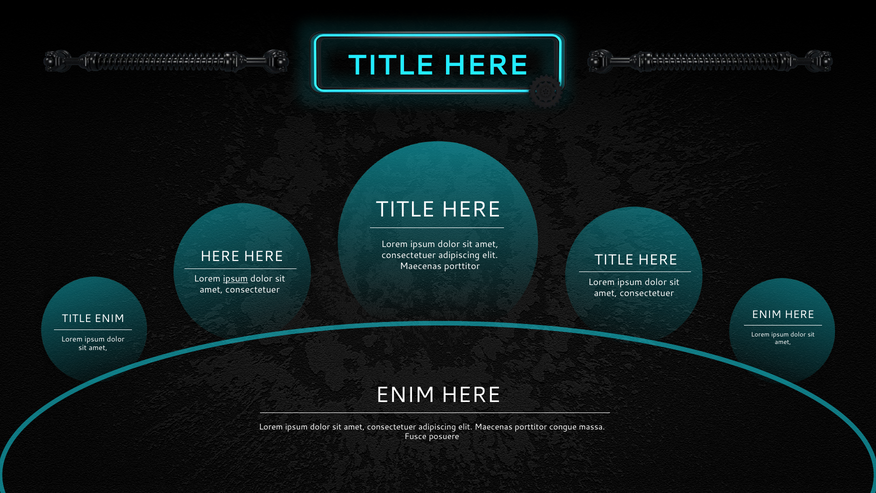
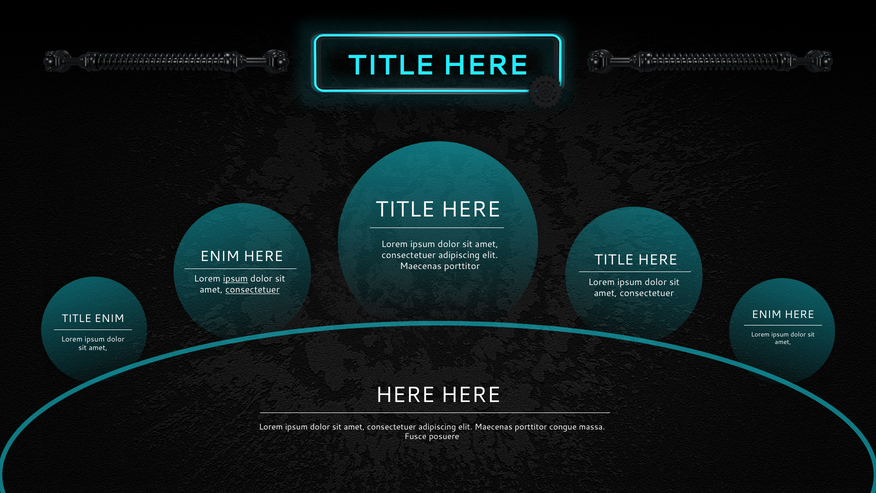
HERE: HERE -> ENIM (220, 256)
consectetuer underline: none -> present (253, 290)
ENIM: ENIM -> HERE (405, 395)
